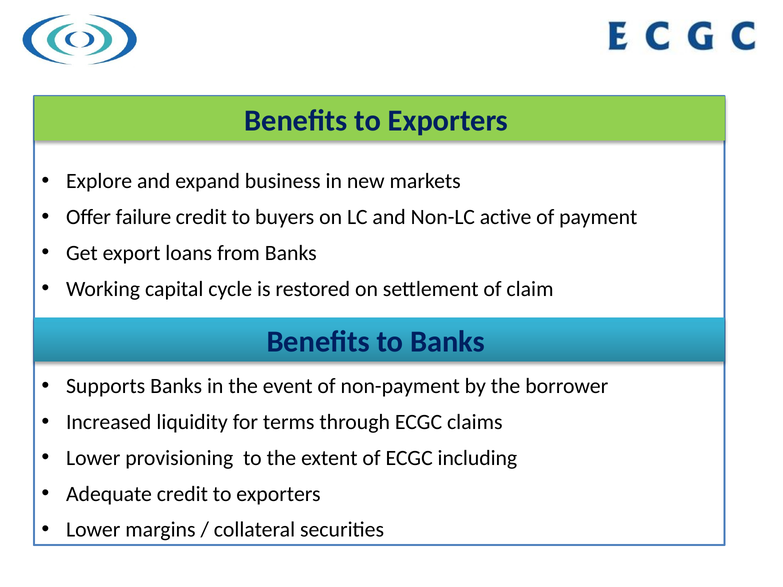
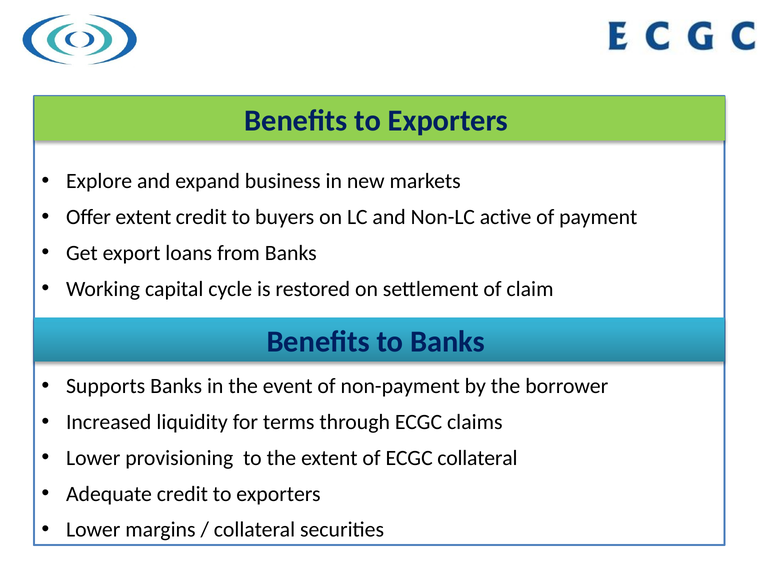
Offer failure: failure -> extent (143, 217)
ECGC including: including -> collateral (477, 458)
